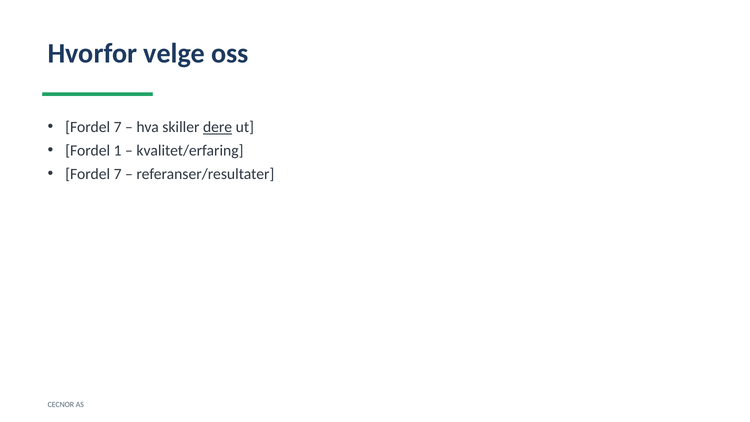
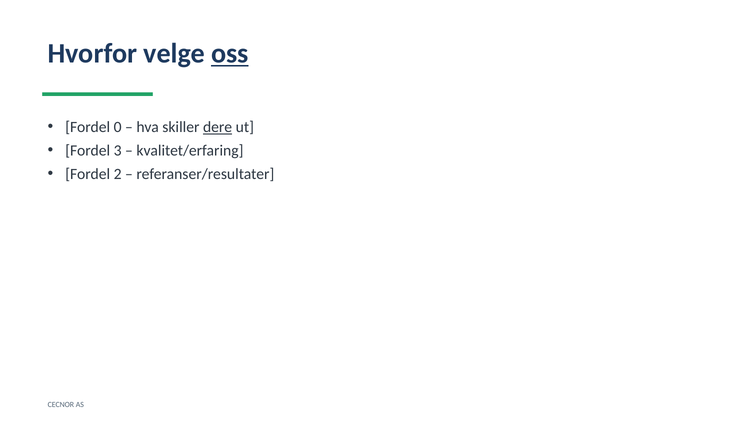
oss underline: none -> present (230, 54)
7: 7 -> 0 (118, 127)
1: 1 -> 3 (118, 150)
7: 7 -> 2 (118, 174)
